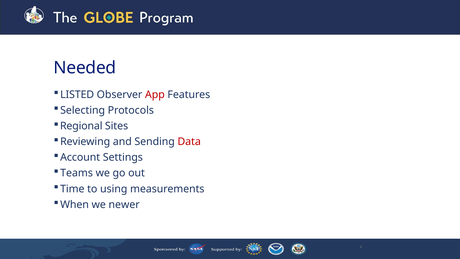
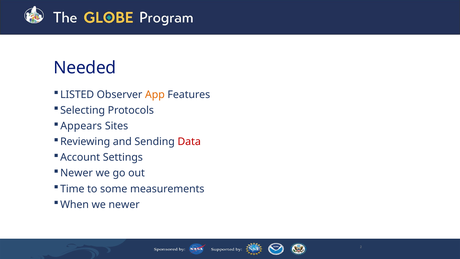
App colour: red -> orange (155, 94)
Regional: Regional -> Appears (81, 126)
Teams: Teams -> Newer (77, 173)
using: using -> some (114, 189)
